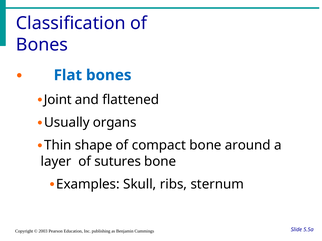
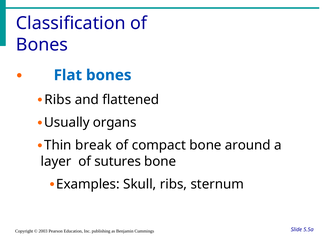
Joint: Joint -> Ribs (58, 100)
shape: shape -> break (93, 146)
